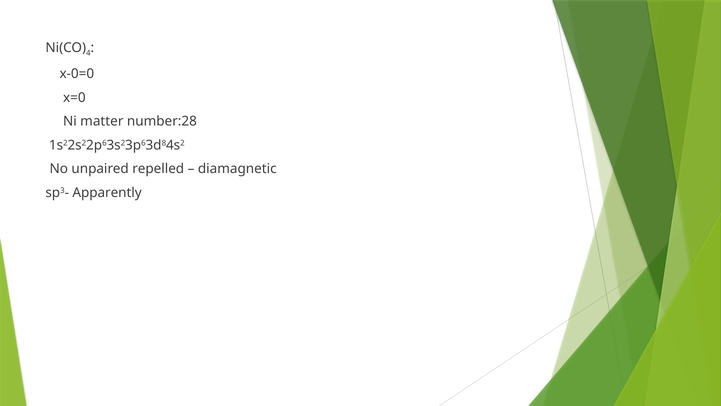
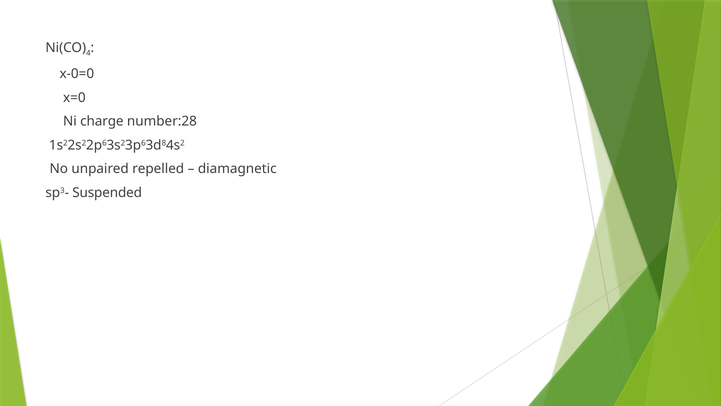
matter: matter -> charge (102, 121)
Apparently: Apparently -> Suspended (107, 192)
